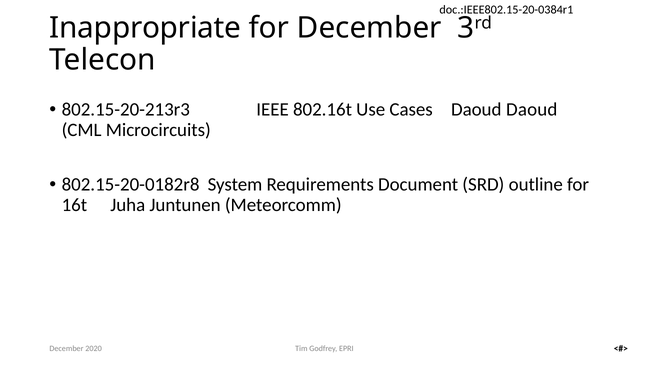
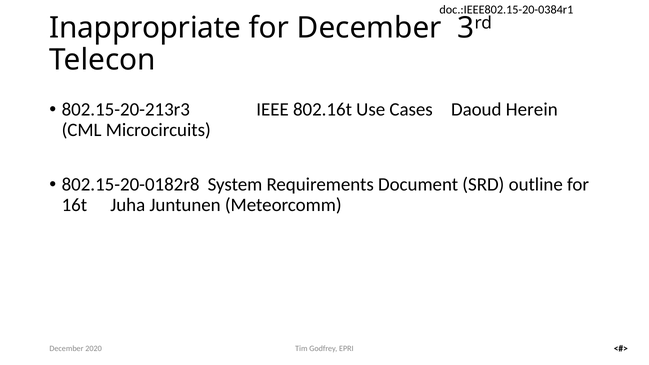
Daoud Daoud: Daoud -> Herein (532, 110)
